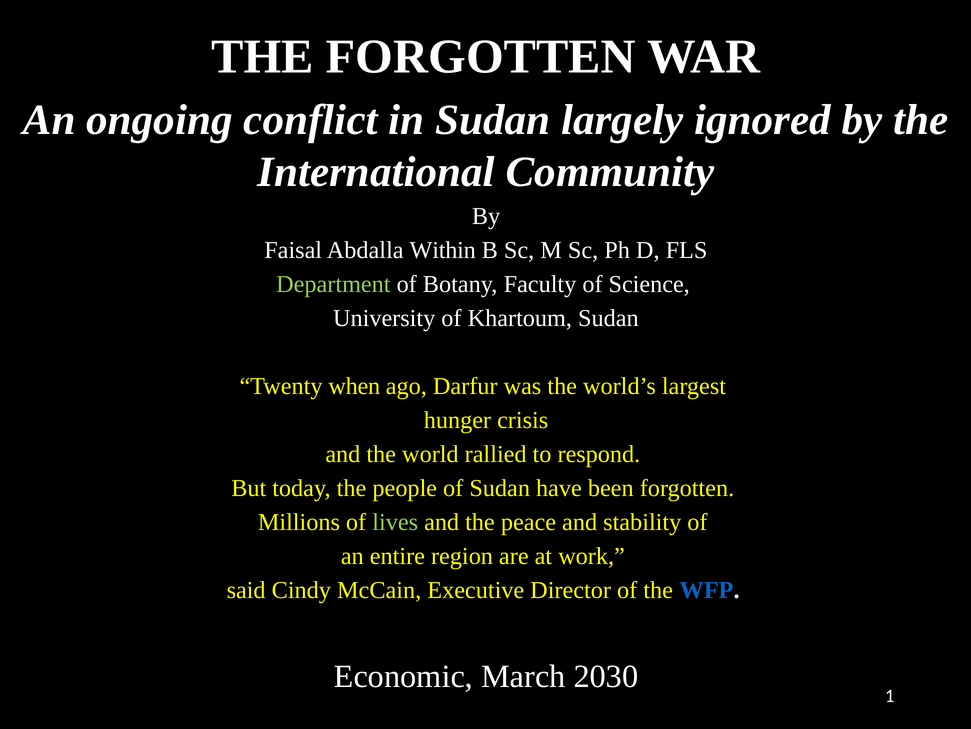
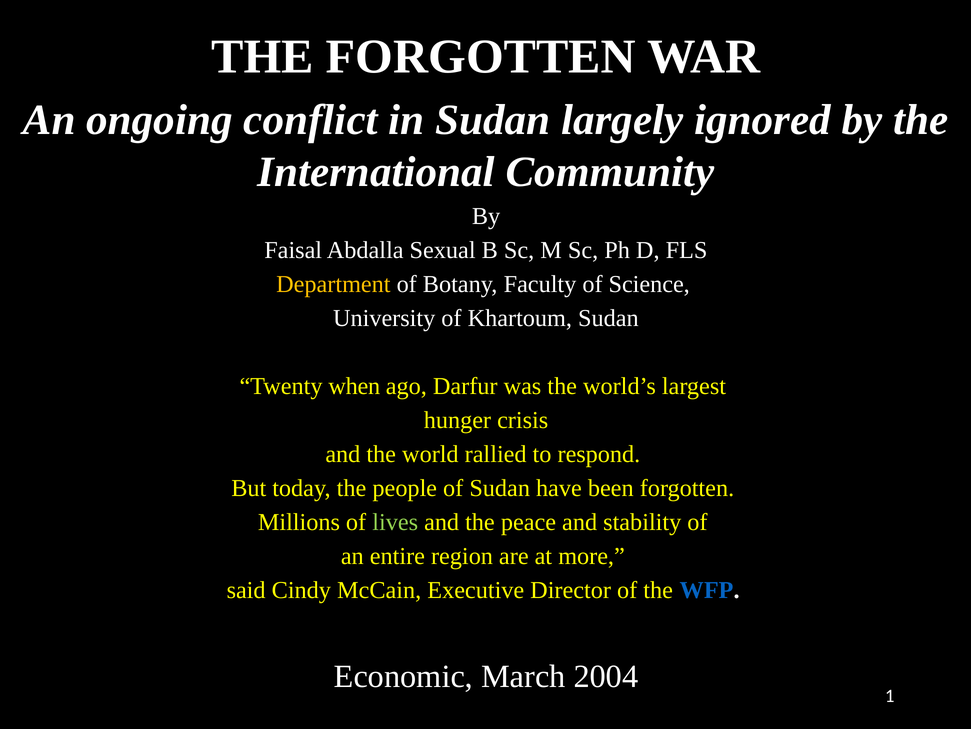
Within: Within -> Sexual (443, 250)
Department colour: light green -> yellow (333, 284)
work: work -> more (592, 556)
2030: 2030 -> 2004 (606, 676)
